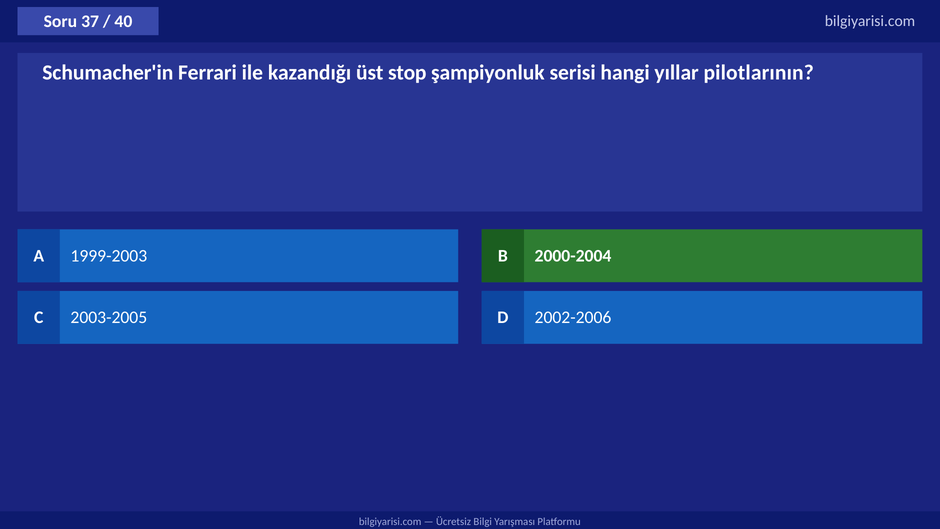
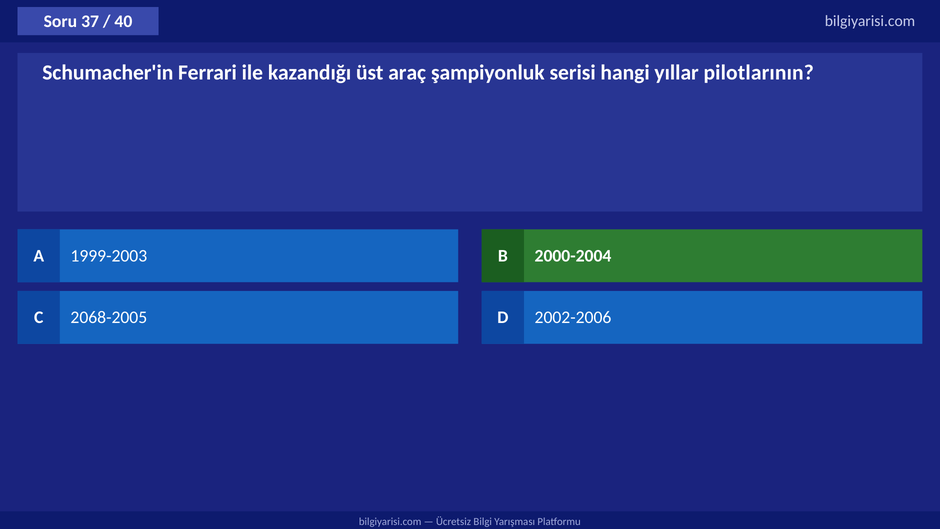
stop: stop -> araç (407, 72)
2003-2005: 2003-2005 -> 2068-2005 (109, 317)
